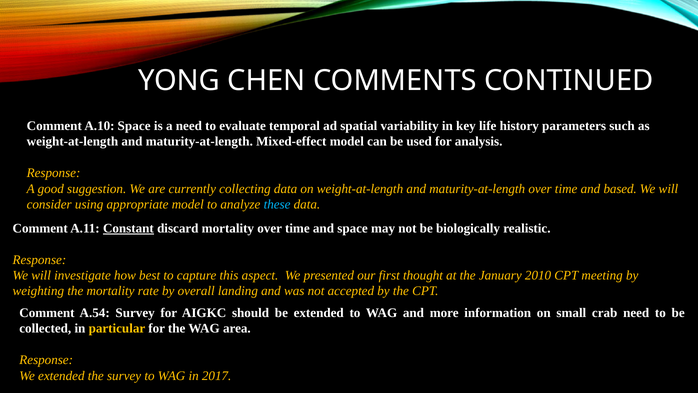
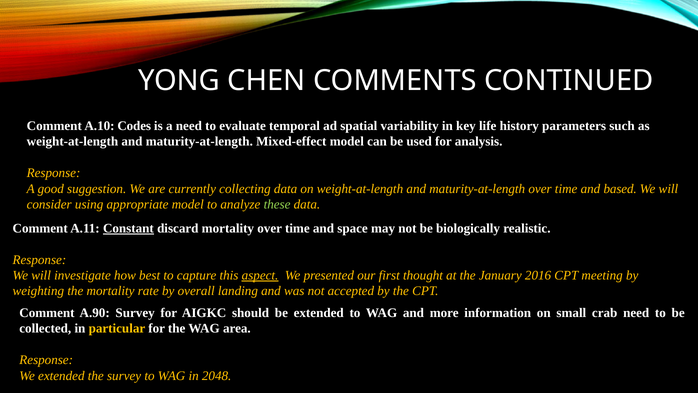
A.10 Space: Space -> Codes (134, 126)
these colour: light blue -> light green (277, 204)
aspect underline: none -> present (260, 275)
2010: 2010 -> 2016 (538, 275)
A.54: A.54 -> A.90 (95, 313)
2017: 2017 -> 2048 (217, 375)
